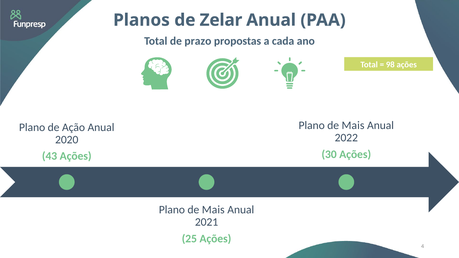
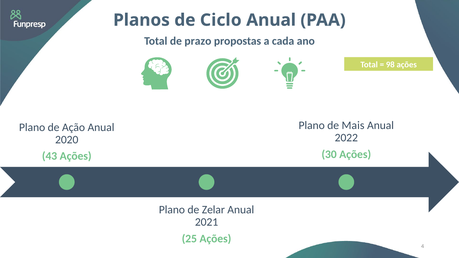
Zelar: Zelar -> Ciclo (221, 20)
Mais: Mais -> Zelar (213, 210)
